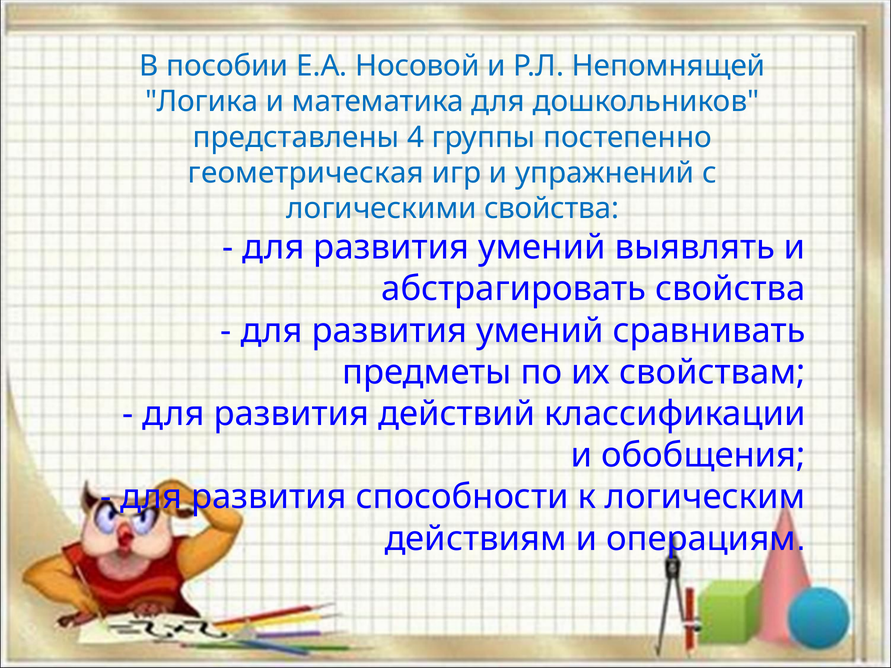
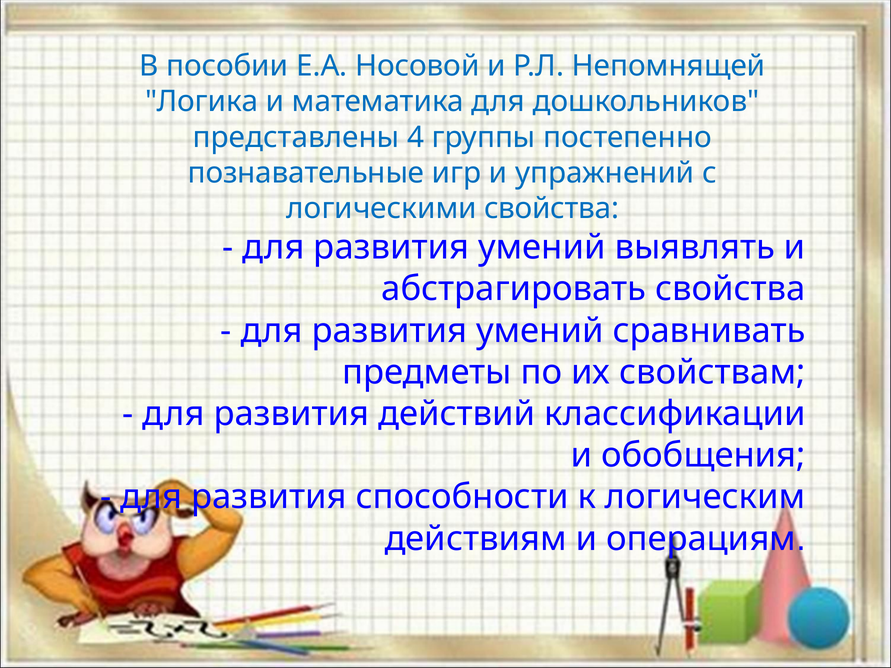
геометрическая: геометрическая -> познавательные (306, 173)
